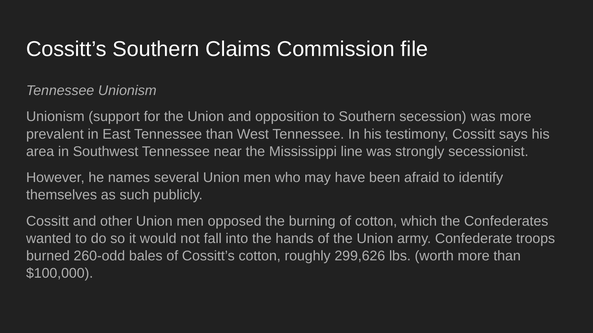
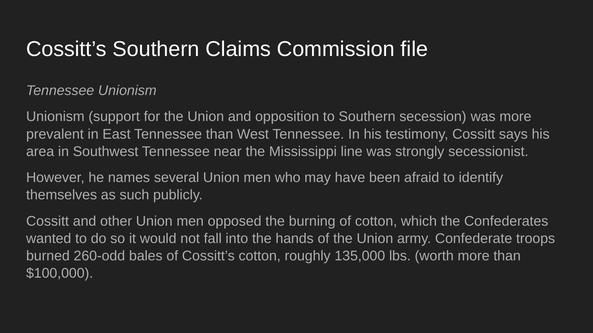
299,626: 299,626 -> 135,000 (360, 256)
